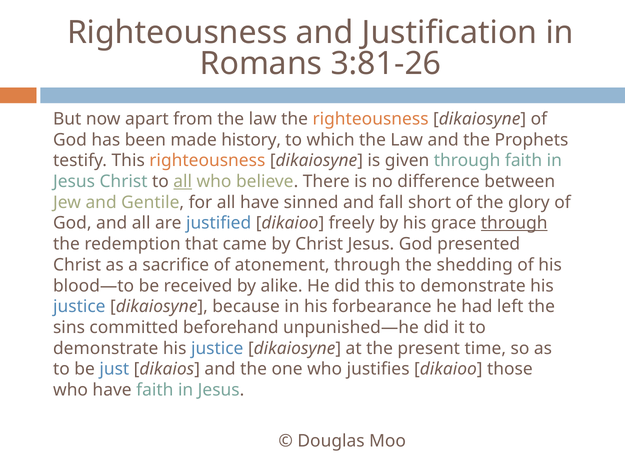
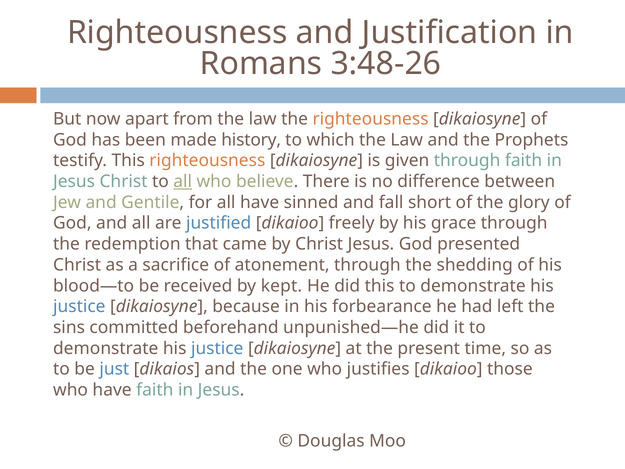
3:81-26: 3:81-26 -> 3:48-26 (386, 64)
through underline: present -> none (514, 223)
alike: alike -> kept (281, 286)
